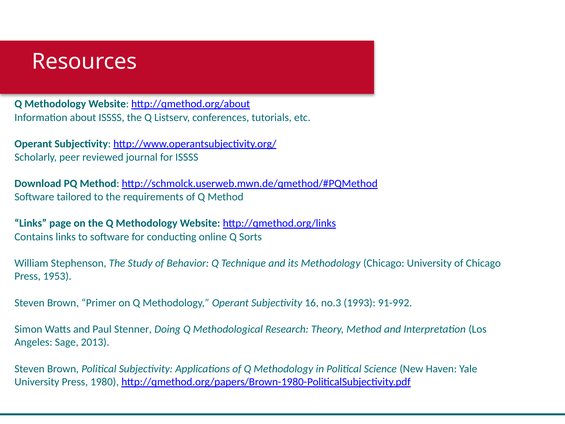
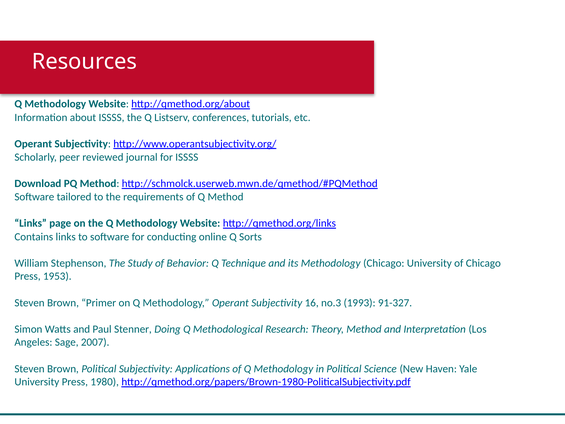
91-992: 91-992 -> 91-327 (395, 303)
2013: 2013 -> 2007 (95, 342)
